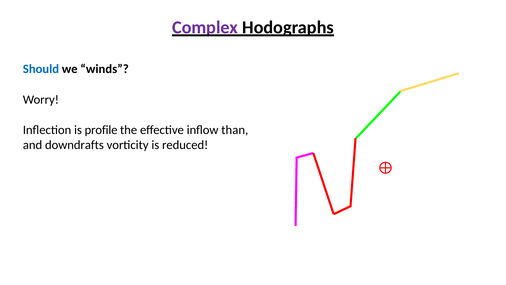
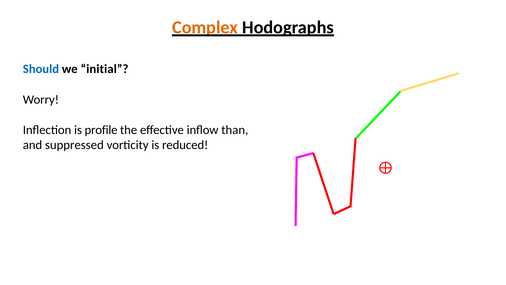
Complex colour: purple -> orange (205, 27)
winds: winds -> initial (105, 69)
downdrafts: downdrafts -> suppressed (74, 145)
